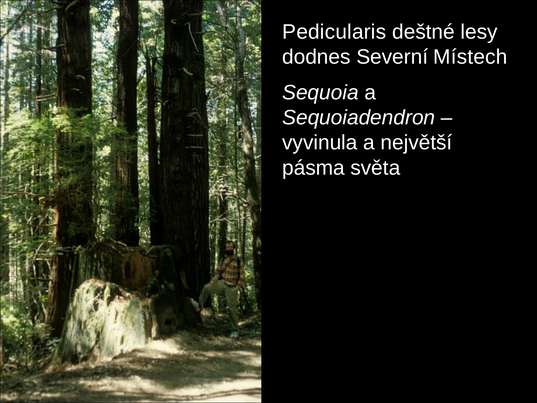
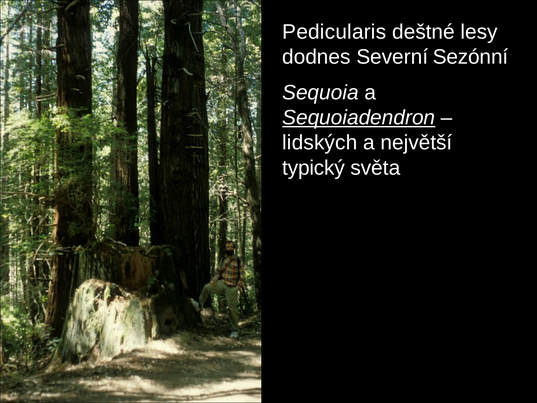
Místech: Místech -> Sezónní (471, 57)
Sequoiadendron underline: none -> present (359, 118)
vyvinula: vyvinula -> lidských (320, 143)
pásma: pásma -> typický (314, 168)
